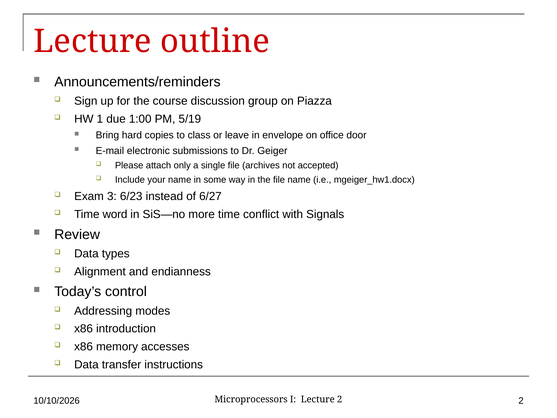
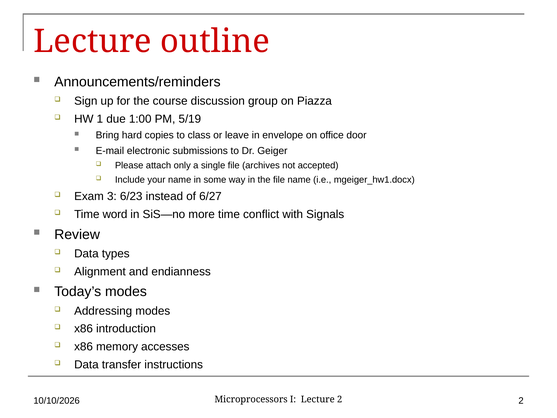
Today’s control: control -> modes (126, 292)
